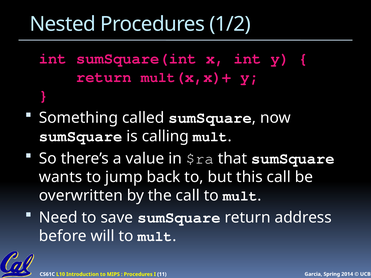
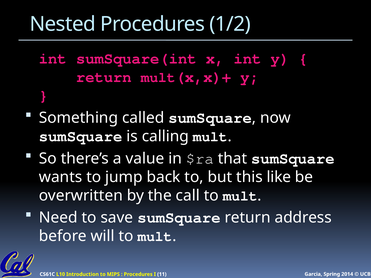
this call: call -> like (279, 177)
